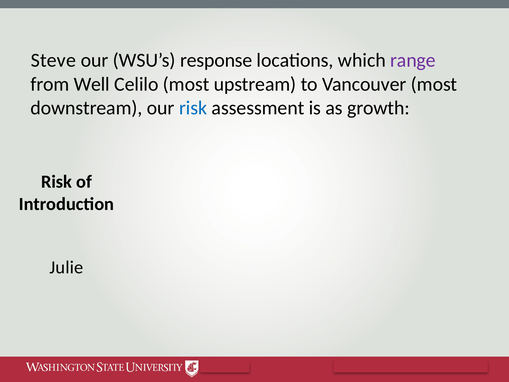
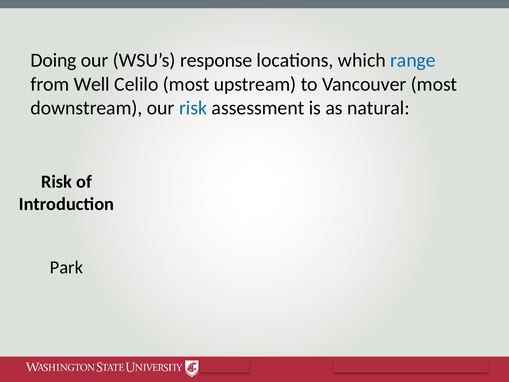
Steve: Steve -> Doing (53, 60)
range colour: purple -> blue (413, 60)
growth: growth -> natural (378, 108)
Julie: Julie -> Park (66, 267)
